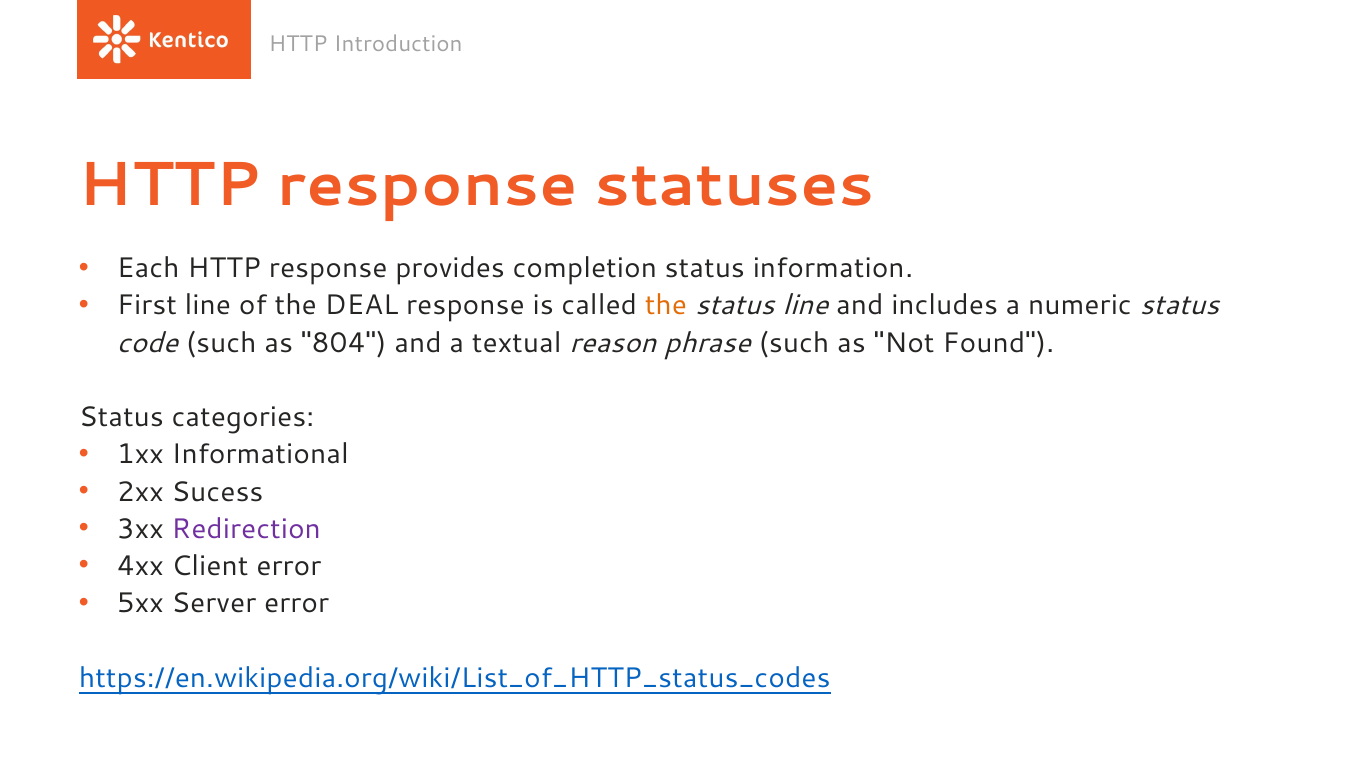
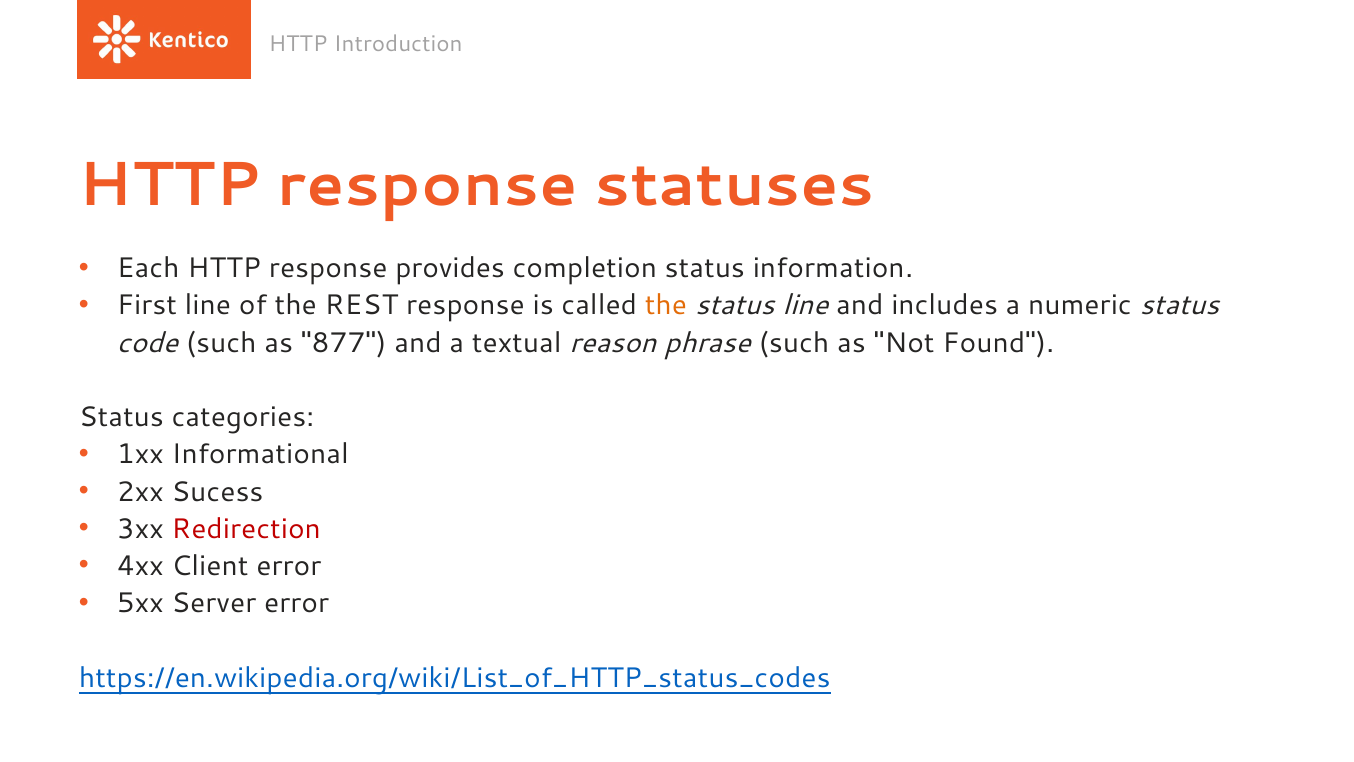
DEAL: DEAL -> REST (361, 305)
804: 804 -> 877 (344, 343)
Redirection colour: purple -> red (246, 529)
